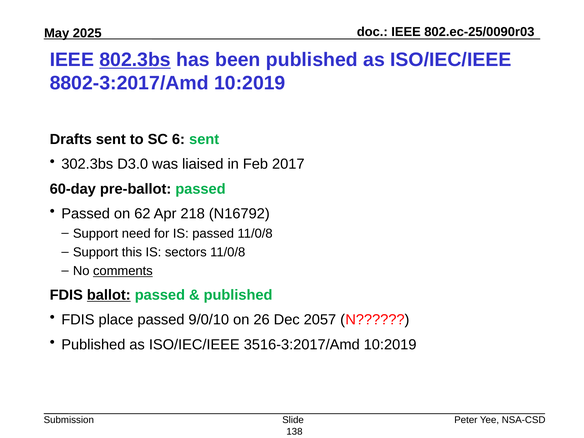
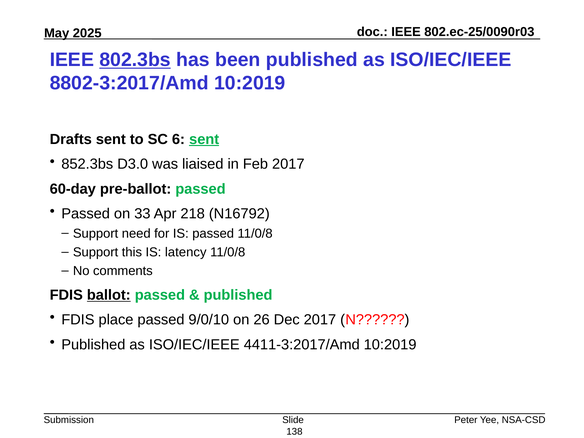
sent underline: none -> present (204, 139)
302.3bs: 302.3bs -> 852.3bs (87, 164)
62: 62 -> 33 (142, 214)
sectors: sectors -> latency (186, 252)
comments underline: present -> none (123, 271)
Dec 2057: 2057 -> 2017 (320, 320)
3516-3:2017/Amd: 3516-3:2017/Amd -> 4411-3:2017/Amd (302, 345)
